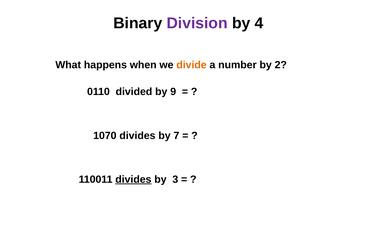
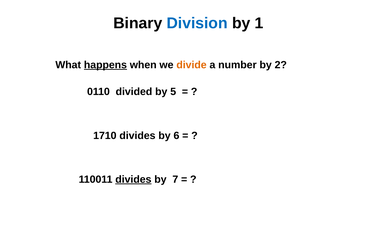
Division colour: purple -> blue (197, 23)
4: 4 -> 1 (259, 23)
happens underline: none -> present (105, 65)
9: 9 -> 5 (173, 92)
1070: 1070 -> 1710 (105, 136)
7: 7 -> 6 (176, 136)
3: 3 -> 7 (175, 180)
